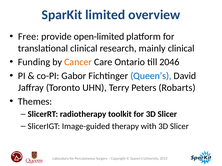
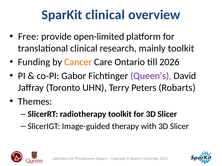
SparKit limited: limited -> clinical (105, 15)
mainly clinical: clinical -> toolkit (181, 48)
2046: 2046 -> 2026 (169, 62)
Queen’s colour: blue -> purple (151, 76)
